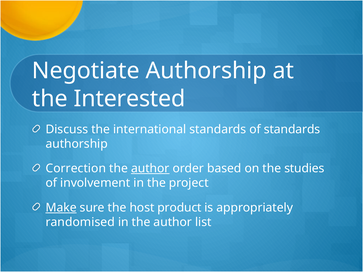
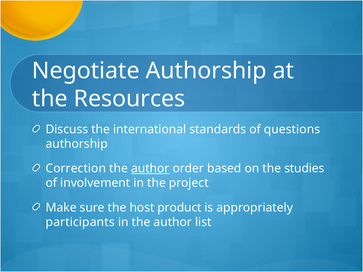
Interested: Interested -> Resources (129, 99)
of standards: standards -> questions (292, 130)
Make underline: present -> none (61, 208)
randomised: randomised -> participants (80, 222)
